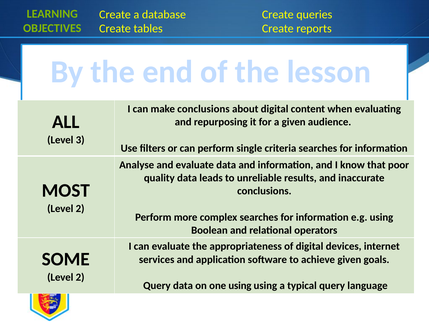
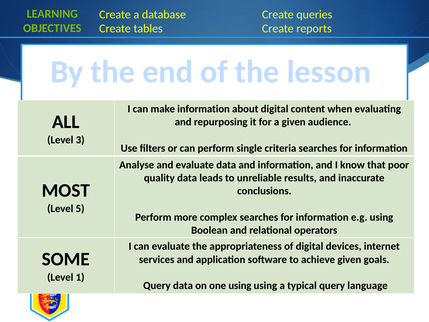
make conclusions: conclusions -> information (204, 109)
2: 2 -> 5 (80, 208)
2: 2 -> 1 (80, 277)
